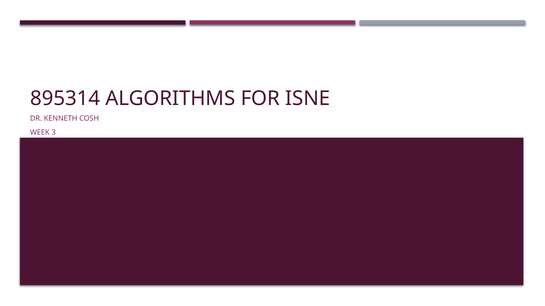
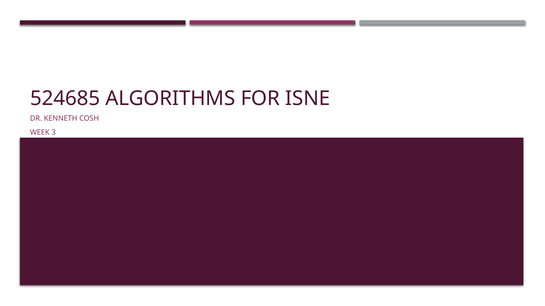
895314: 895314 -> 524685 (65, 99)
